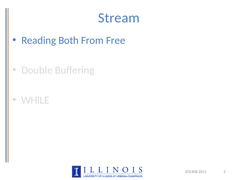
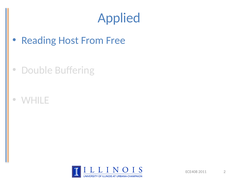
Stream: Stream -> Applied (119, 18)
Both: Both -> Host (69, 40)
